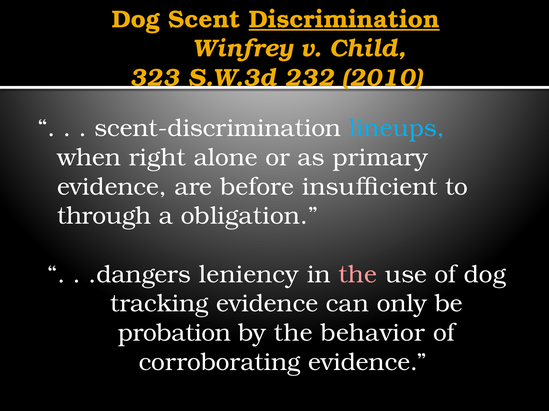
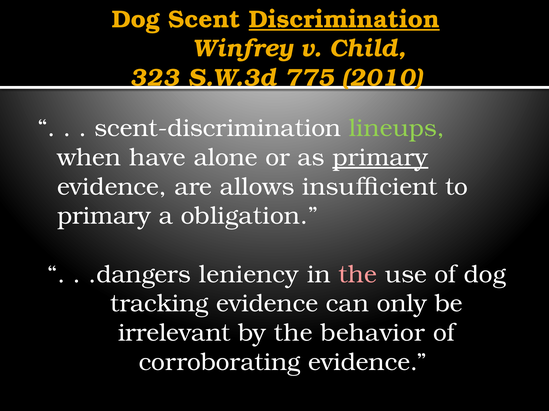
232: 232 -> 775 (309, 78)
lineups colour: light blue -> light green (397, 128)
right: right -> have (157, 158)
primary underline: none -> present (380, 158)
before: before -> allows (257, 187)
through: through -> primary (104, 216)
probation: probation -> irrelevant (174, 333)
